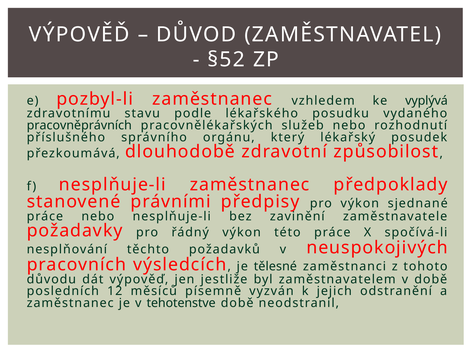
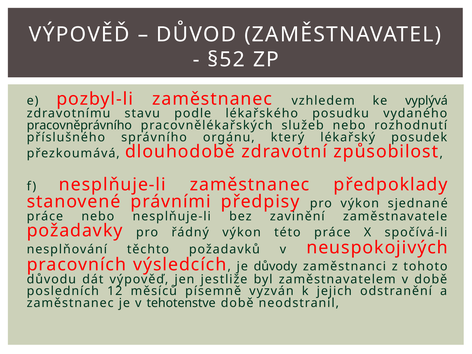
pracovněprávních: pracovněprávních -> pracovněprávního (79, 126)
tělesné: tělesné -> důvody (275, 266)
